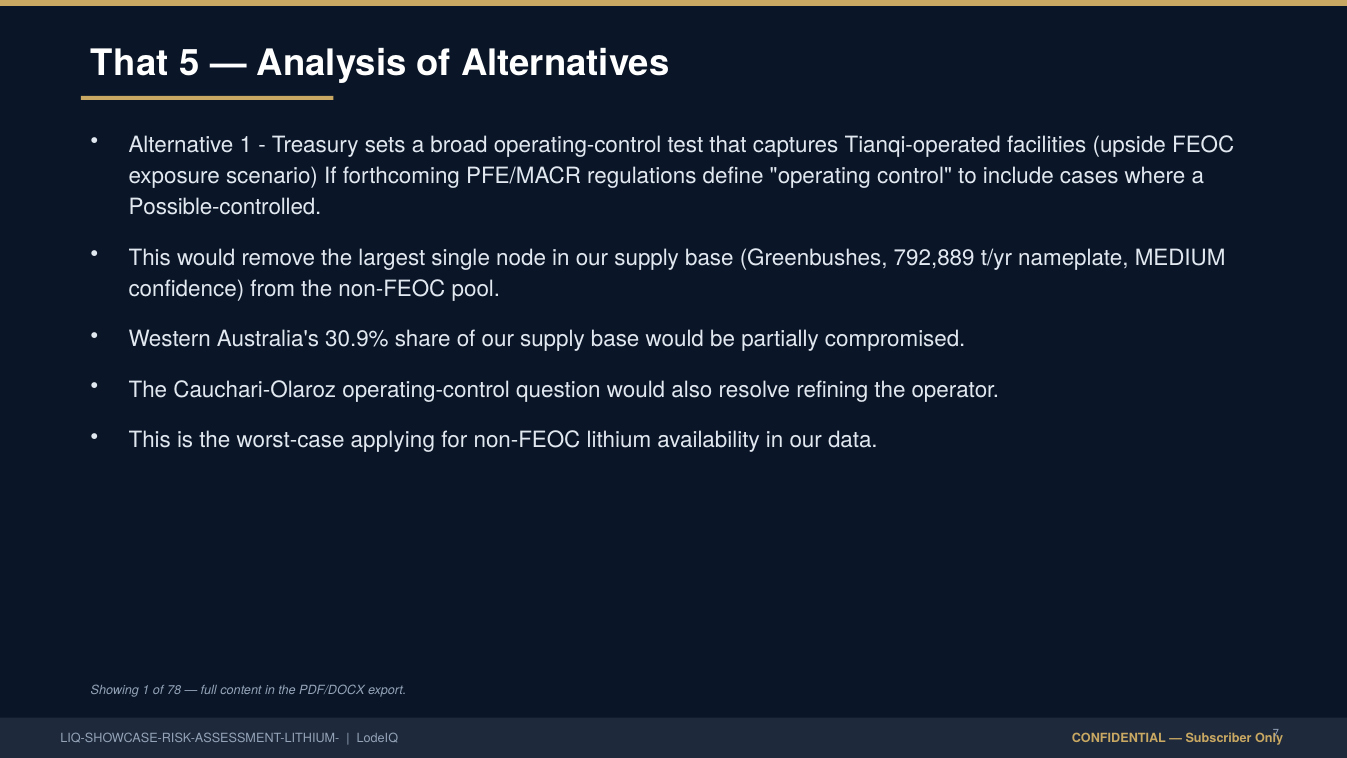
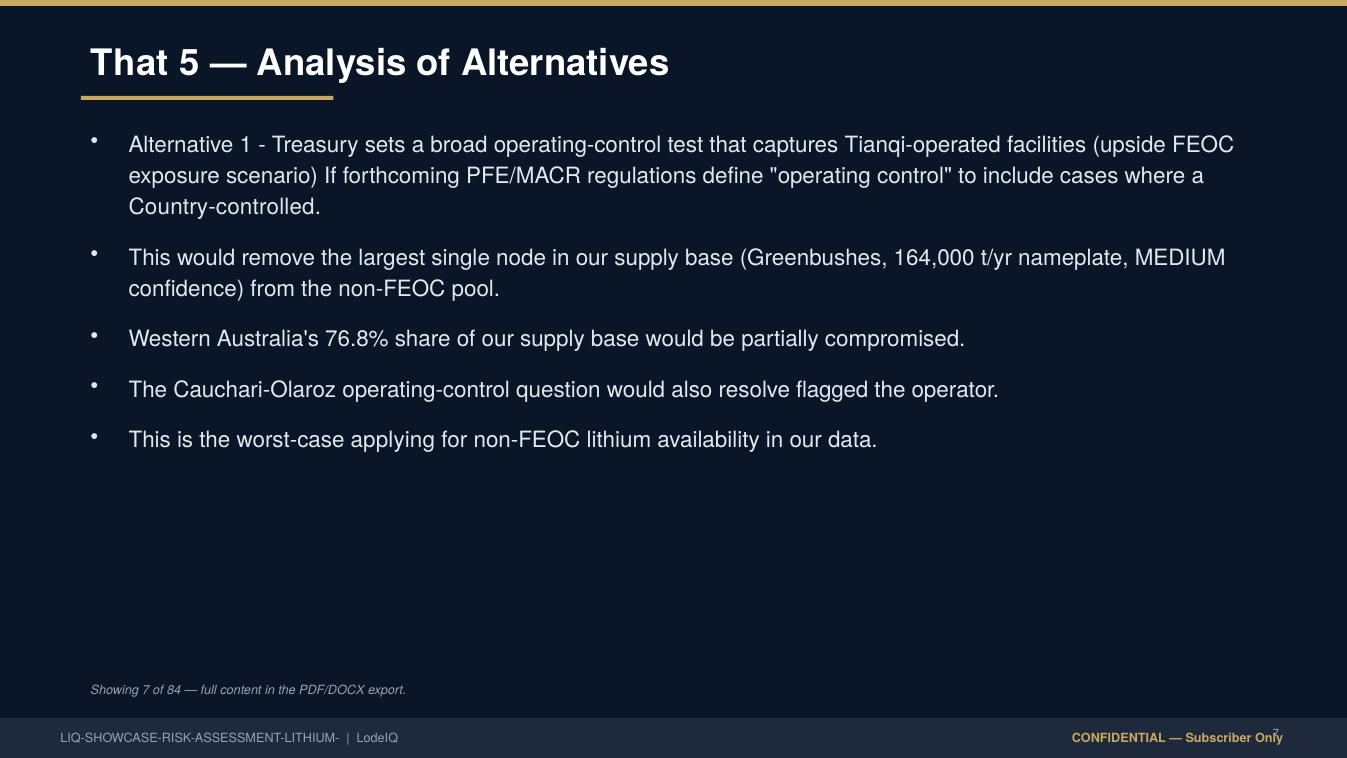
Possible-controlled: Possible-controlled -> Country-controlled (225, 207)
792,889: 792,889 -> 164,000 (934, 258)
30.9%: 30.9% -> 76.8% (357, 339)
refining: refining -> flagged (832, 390)
Showing 1: 1 -> 7 (146, 690)
78: 78 -> 84 (174, 690)
